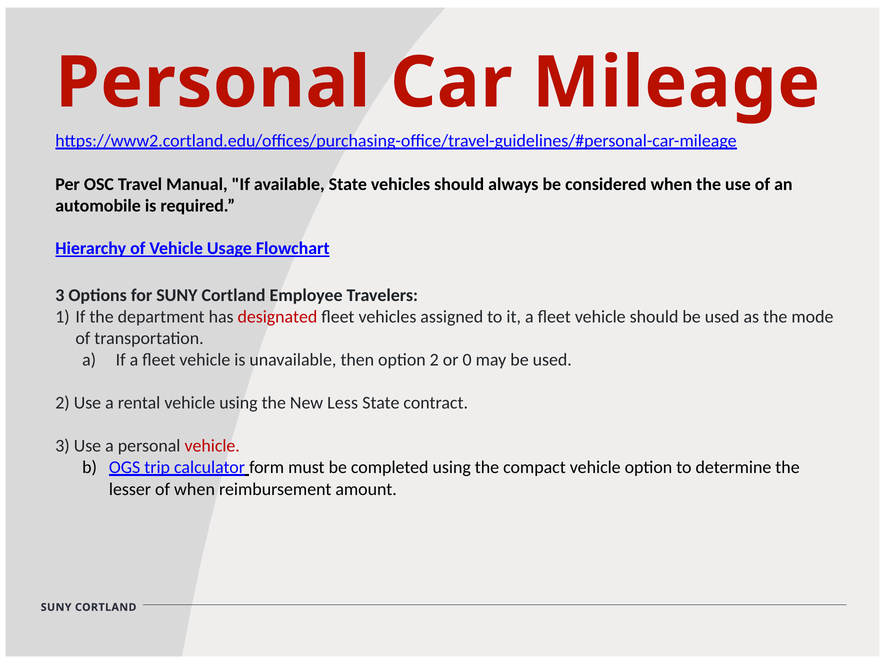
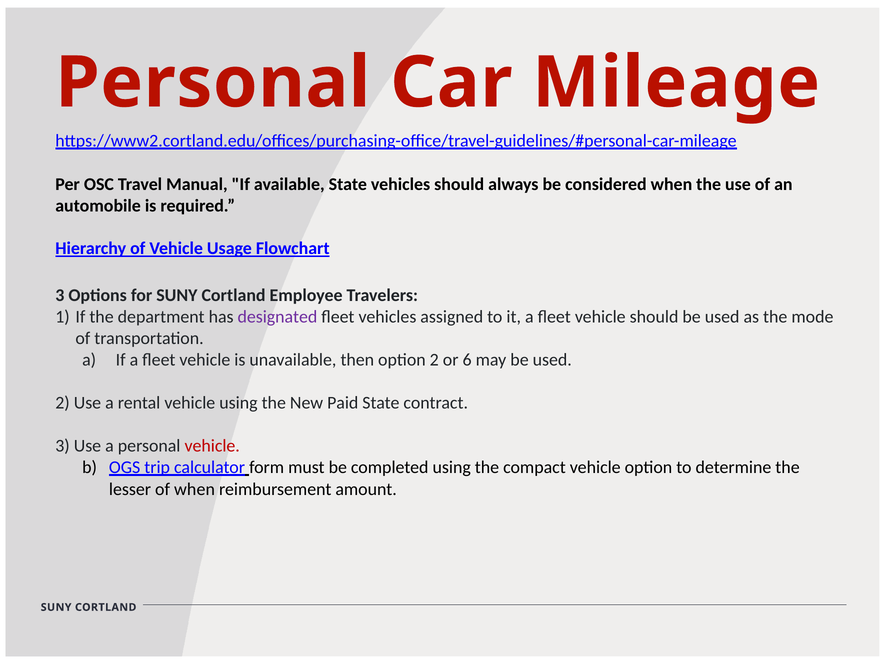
designated colour: red -> purple (277, 317)
0: 0 -> 6 (467, 360)
Less: Less -> Paid (343, 403)
